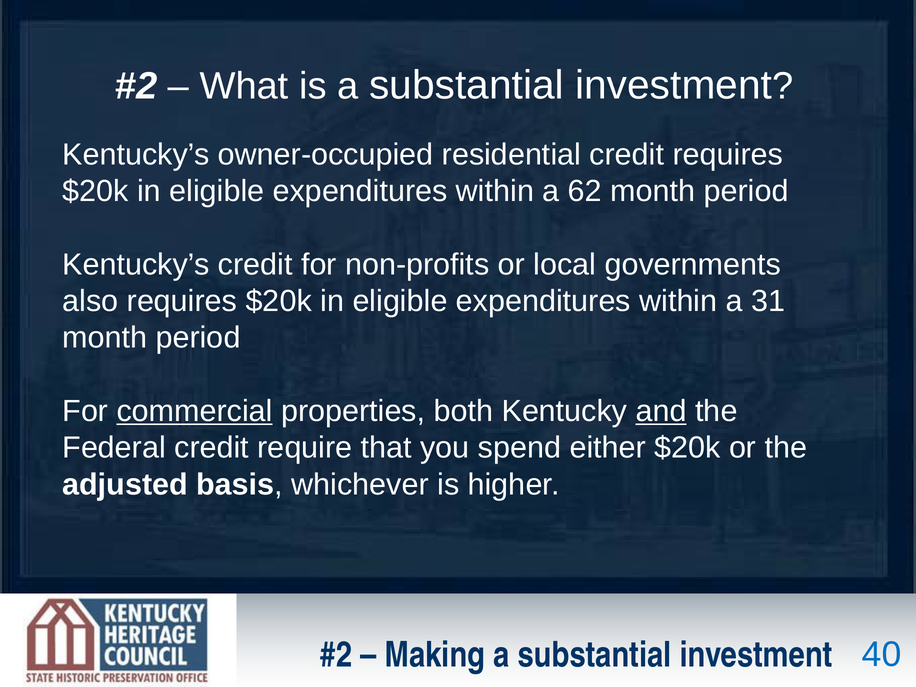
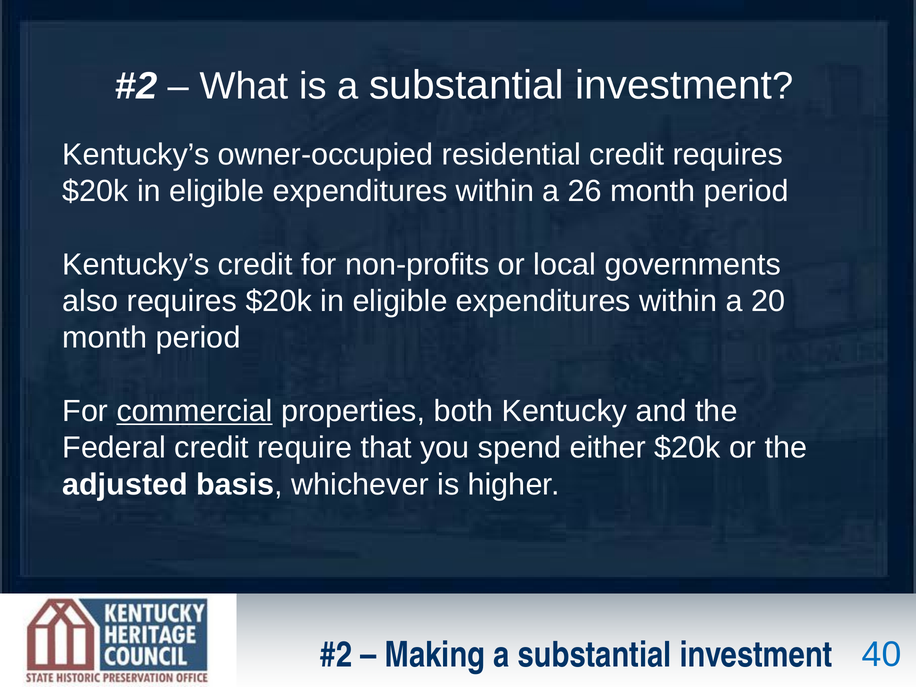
62: 62 -> 26 (585, 191)
31: 31 -> 20 (768, 301)
and underline: present -> none (661, 411)
